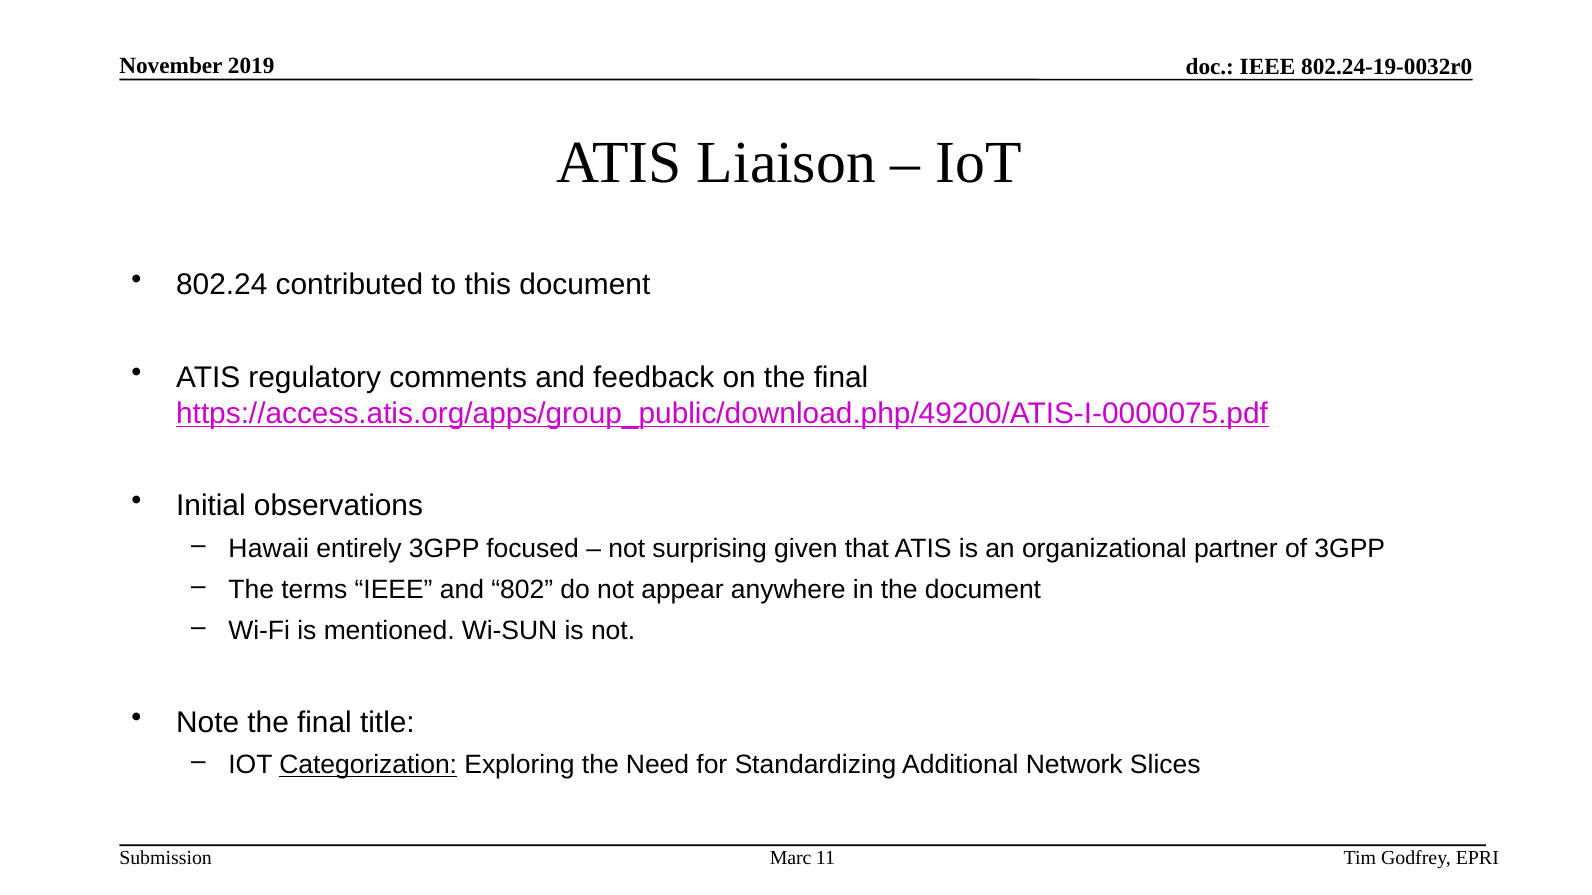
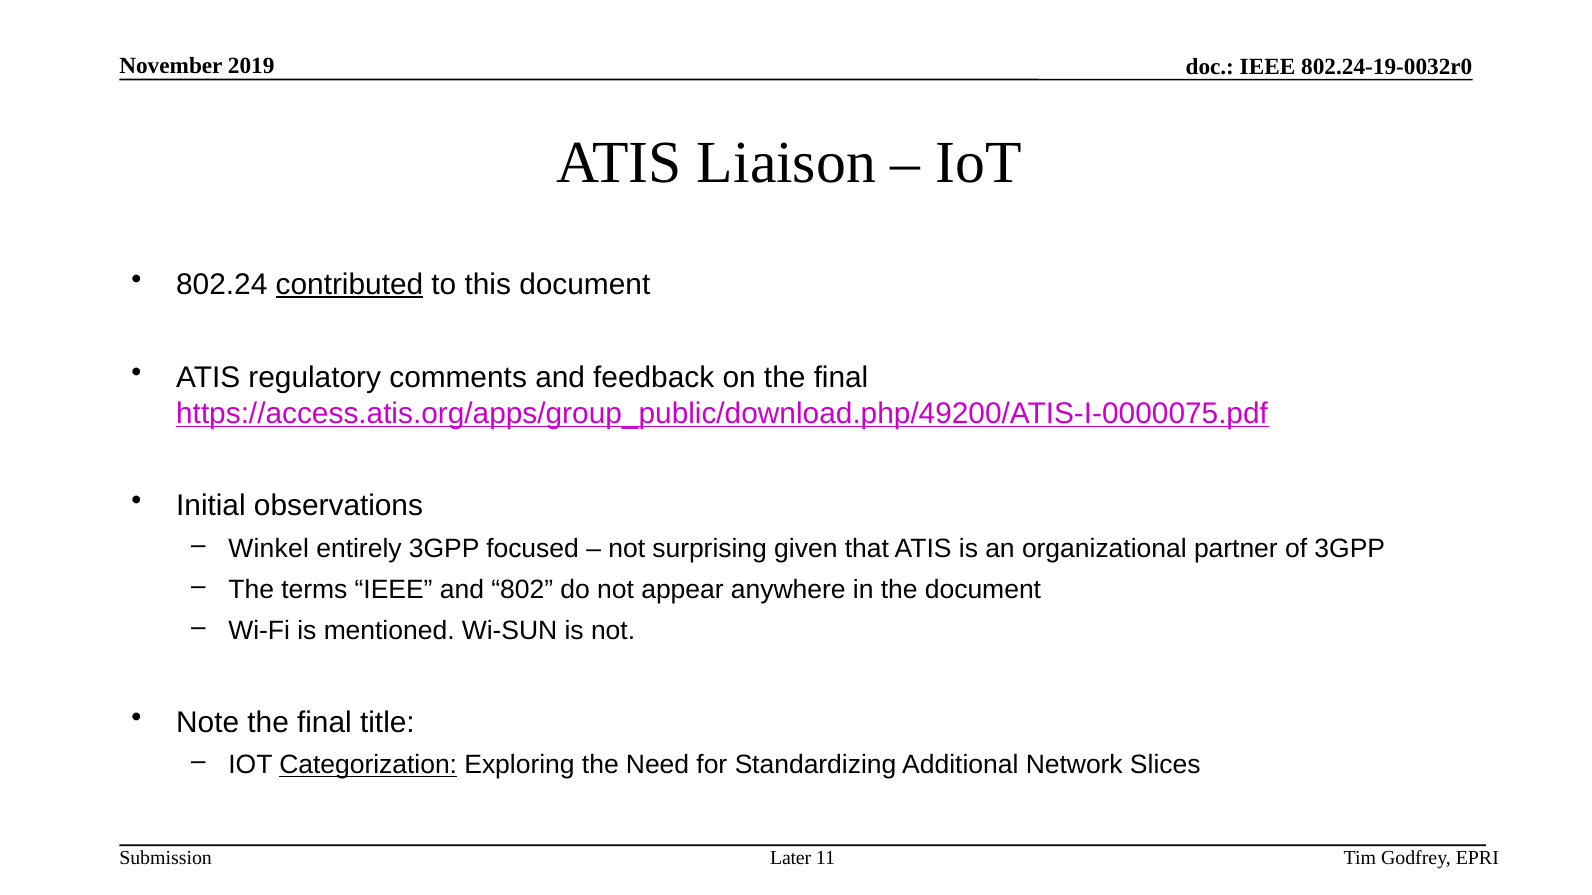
contributed underline: none -> present (349, 285)
Hawaii: Hawaii -> Winkel (269, 549)
Marc: Marc -> Later (791, 859)
